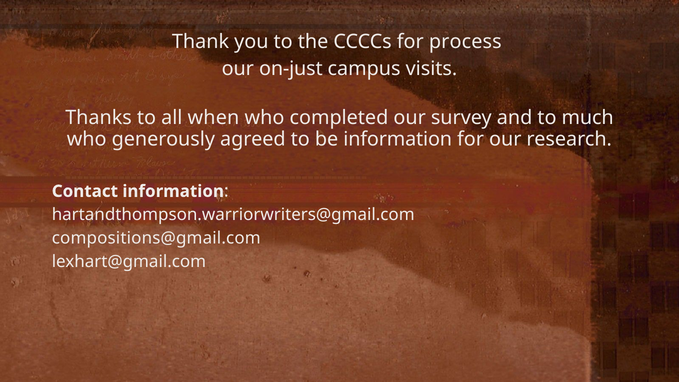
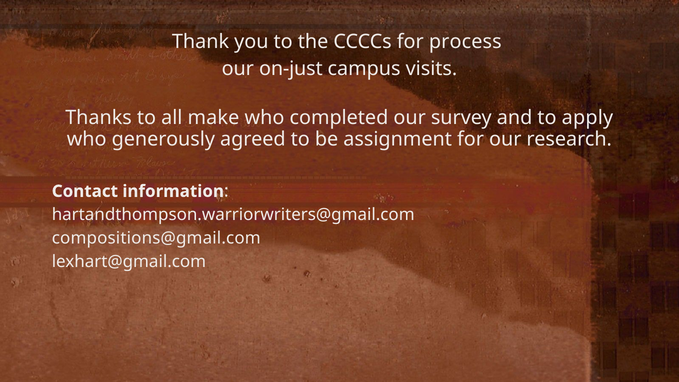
when: when -> make (213, 118)
much: much -> apply (587, 118)
be information: information -> assignment (398, 139)
